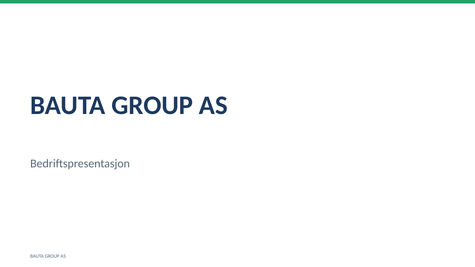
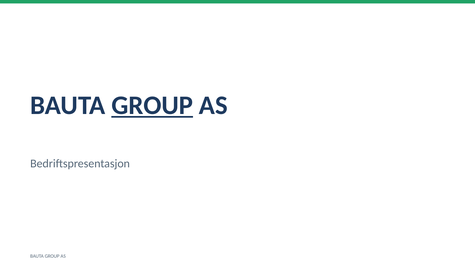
GROUP underline: none -> present (152, 105)
